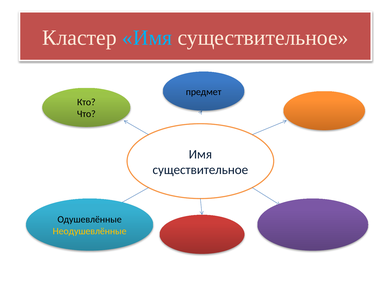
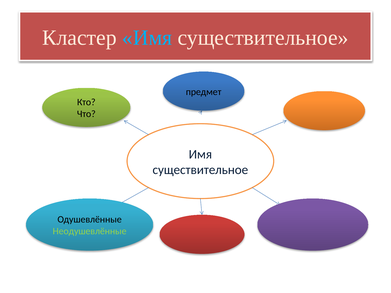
Неодушевлённые colour: yellow -> light green (90, 231)
